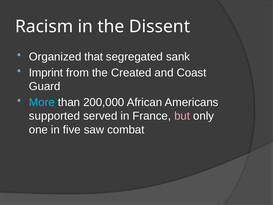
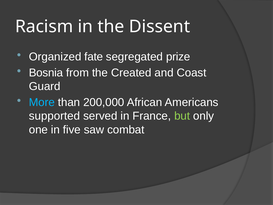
that: that -> fate (94, 57)
sank: sank -> prize (178, 57)
Imprint: Imprint -> Bosnia (46, 73)
but colour: pink -> light green (182, 116)
